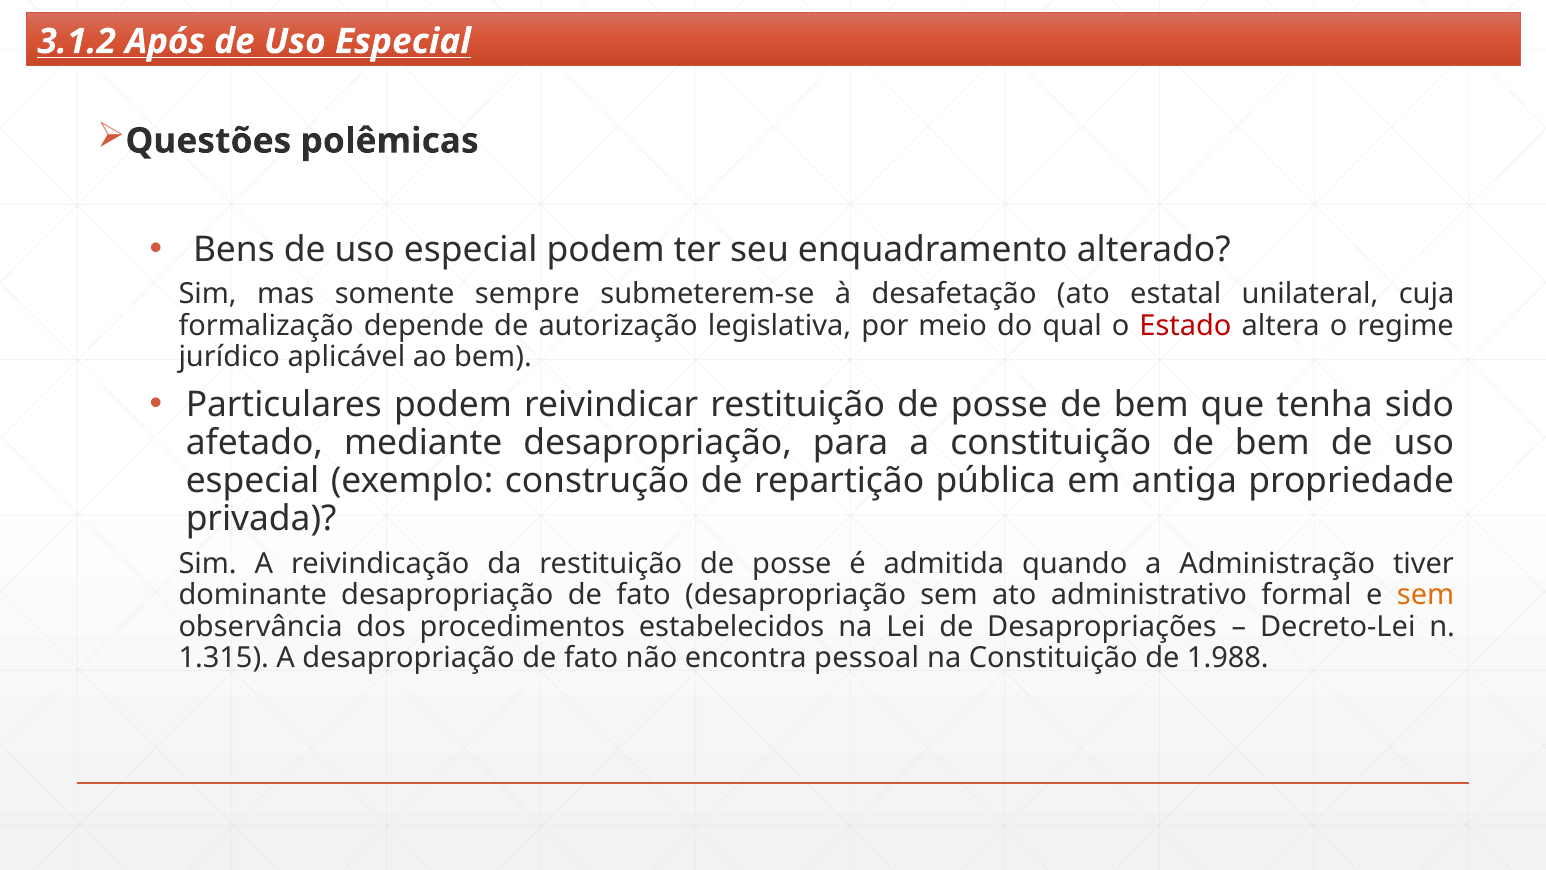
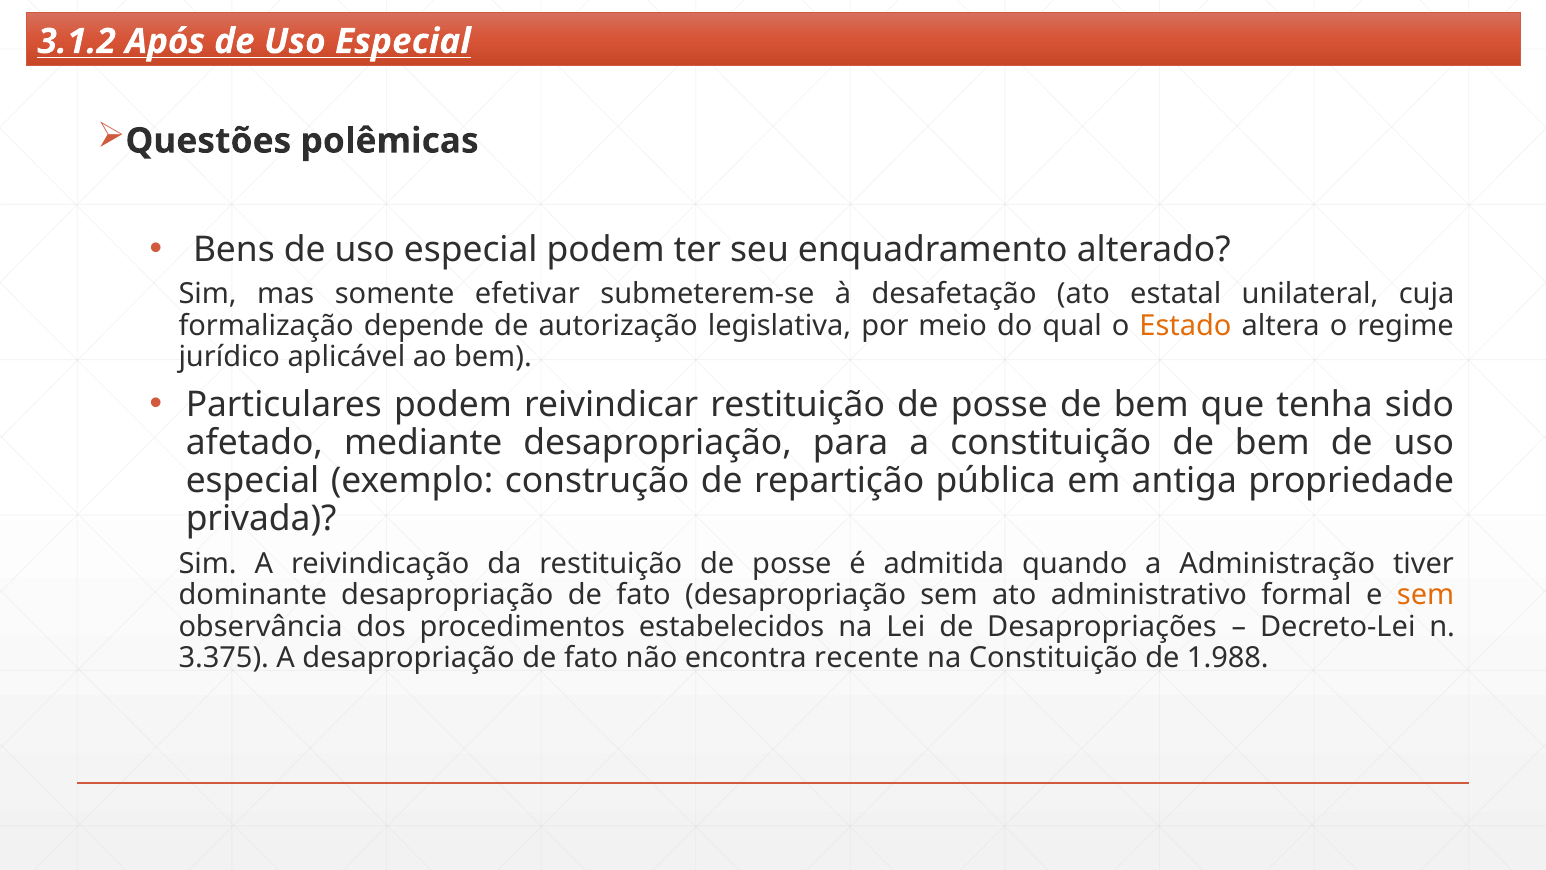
sempre: sempre -> efetivar (527, 294)
Estado colour: red -> orange (1185, 325)
1.315: 1.315 -> 3.375 (224, 658)
pessoal: pessoal -> recente (867, 658)
